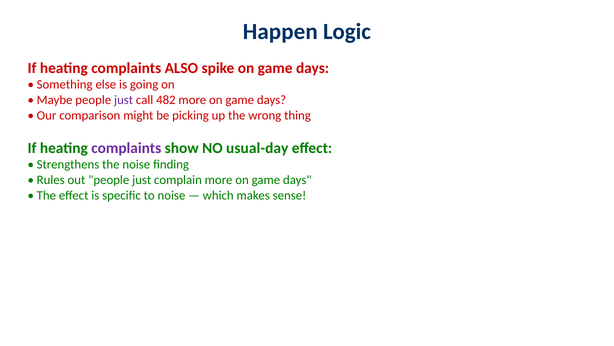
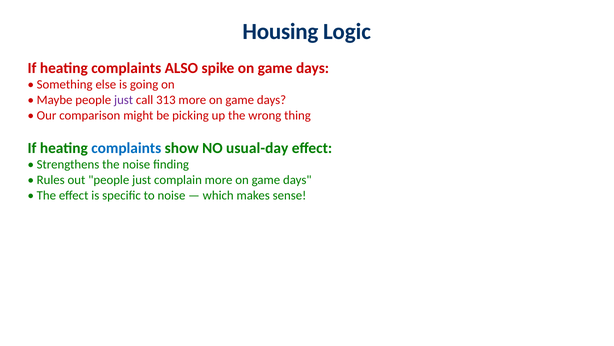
Happen: Happen -> Housing (280, 31)
482: 482 -> 313 (166, 100)
complaints colour: purple -> blue (126, 148)
